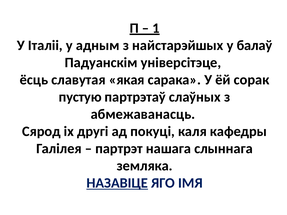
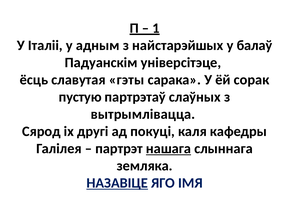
якая: якая -> гэты (127, 80)
абмежаванасць: абмежаванасць -> вытрымлівацца (143, 114)
нашага underline: none -> present (168, 149)
